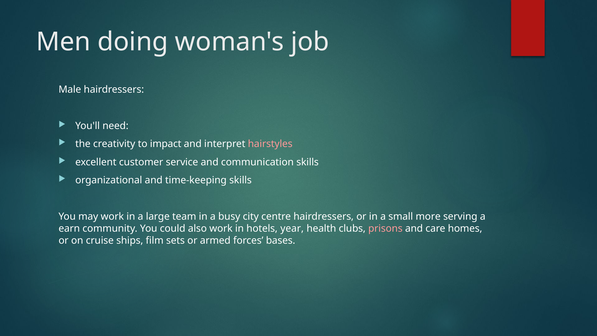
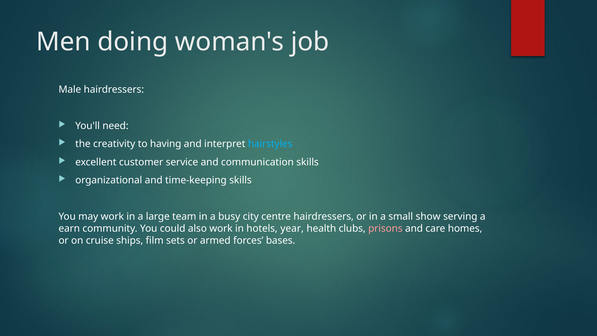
impact: impact -> having (166, 144)
hairstyles colour: pink -> light blue (270, 144)
more: more -> show (428, 216)
